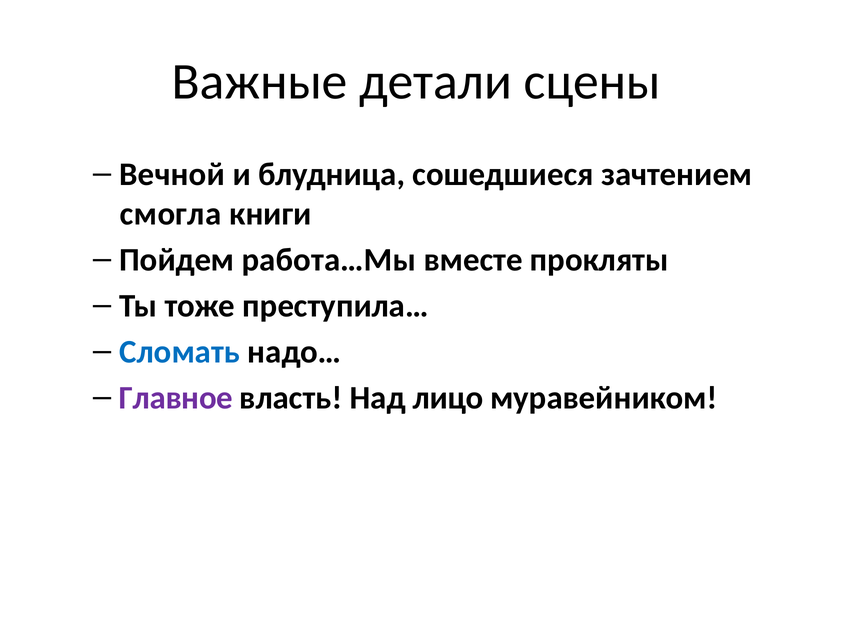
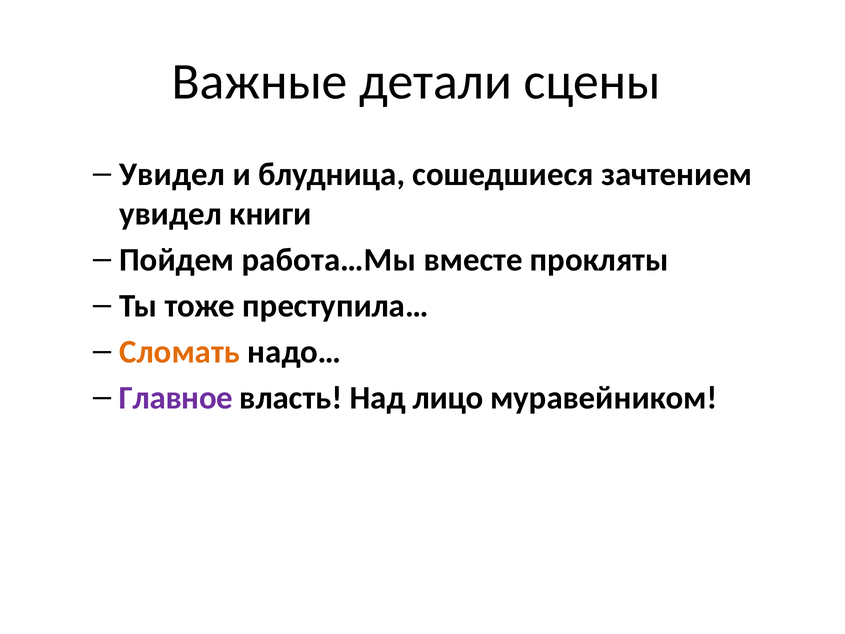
Вечной: Вечной -> Увидел (172, 174)
смогла: смогла -> увидел (171, 214)
Сломать colour: blue -> orange (180, 352)
